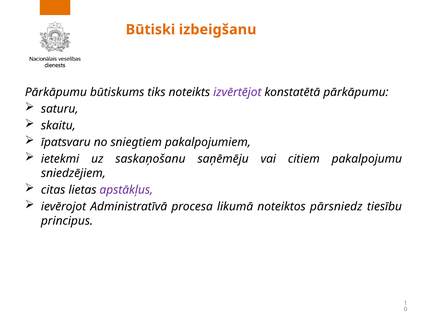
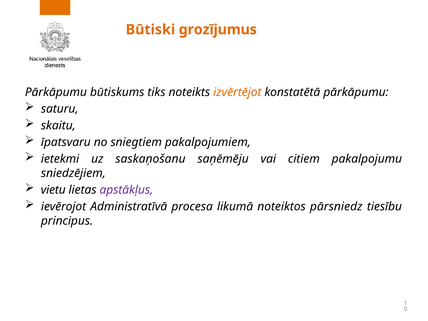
izbeigšanu: izbeigšanu -> grozījumus (218, 30)
izvērtējot colour: purple -> orange (237, 92)
citas: citas -> vietu (53, 190)
